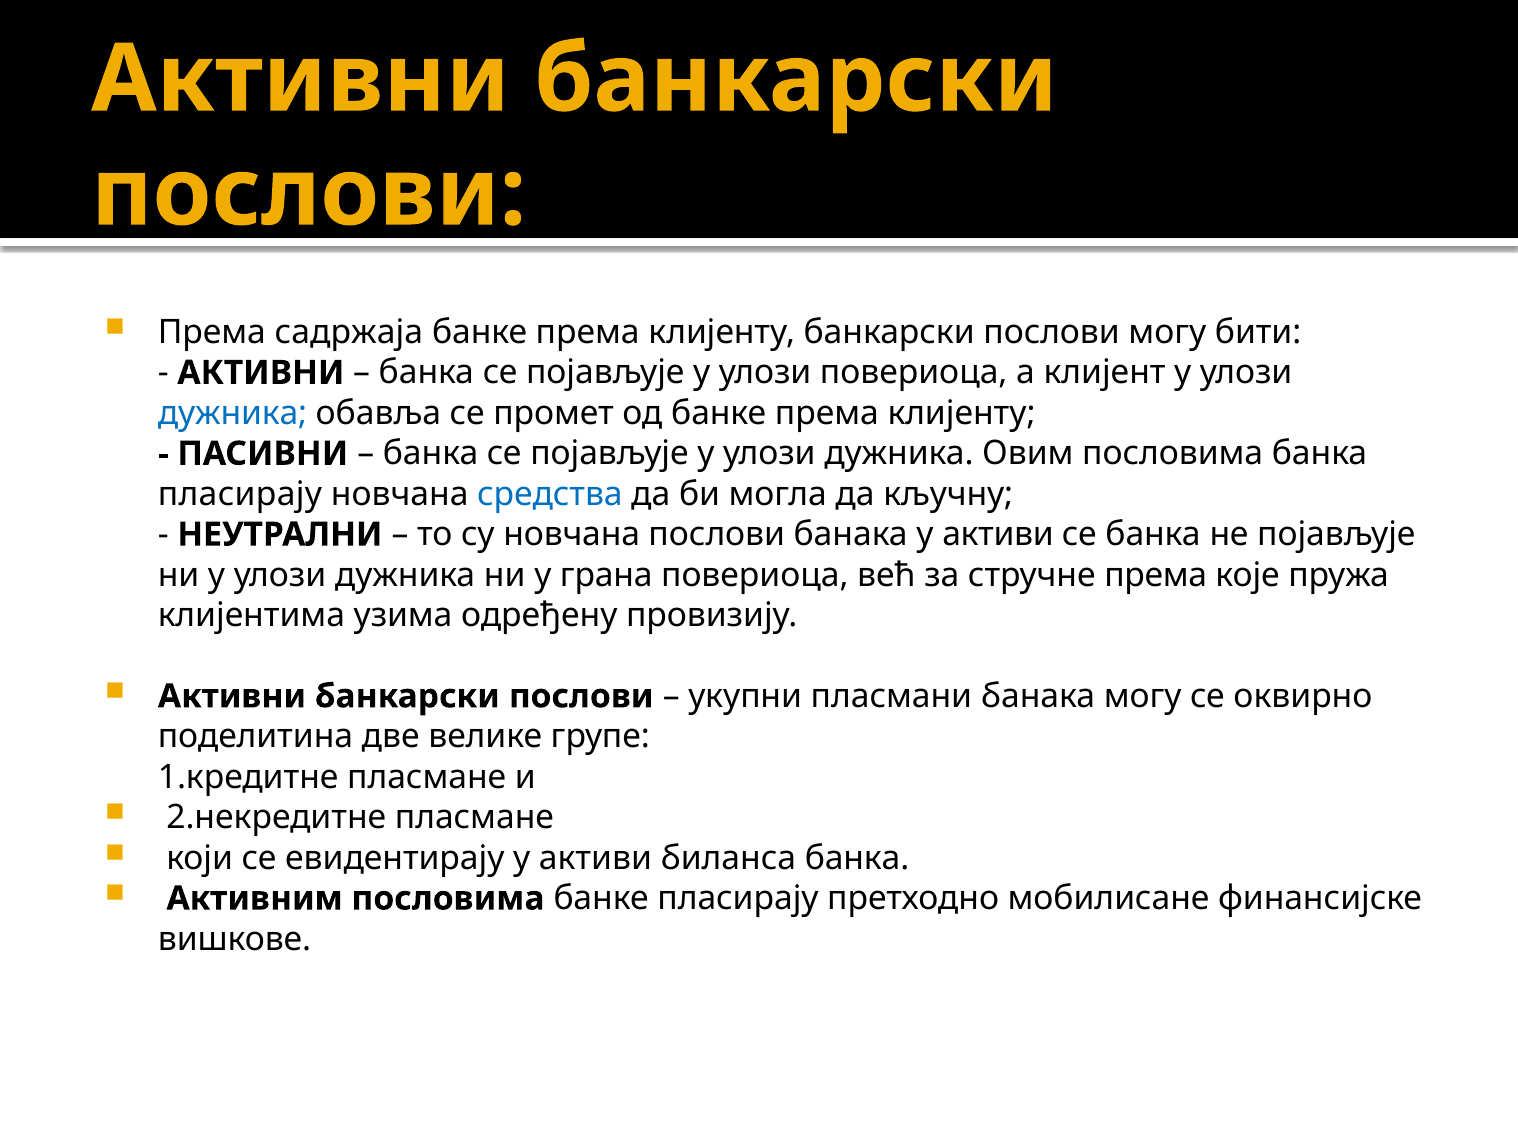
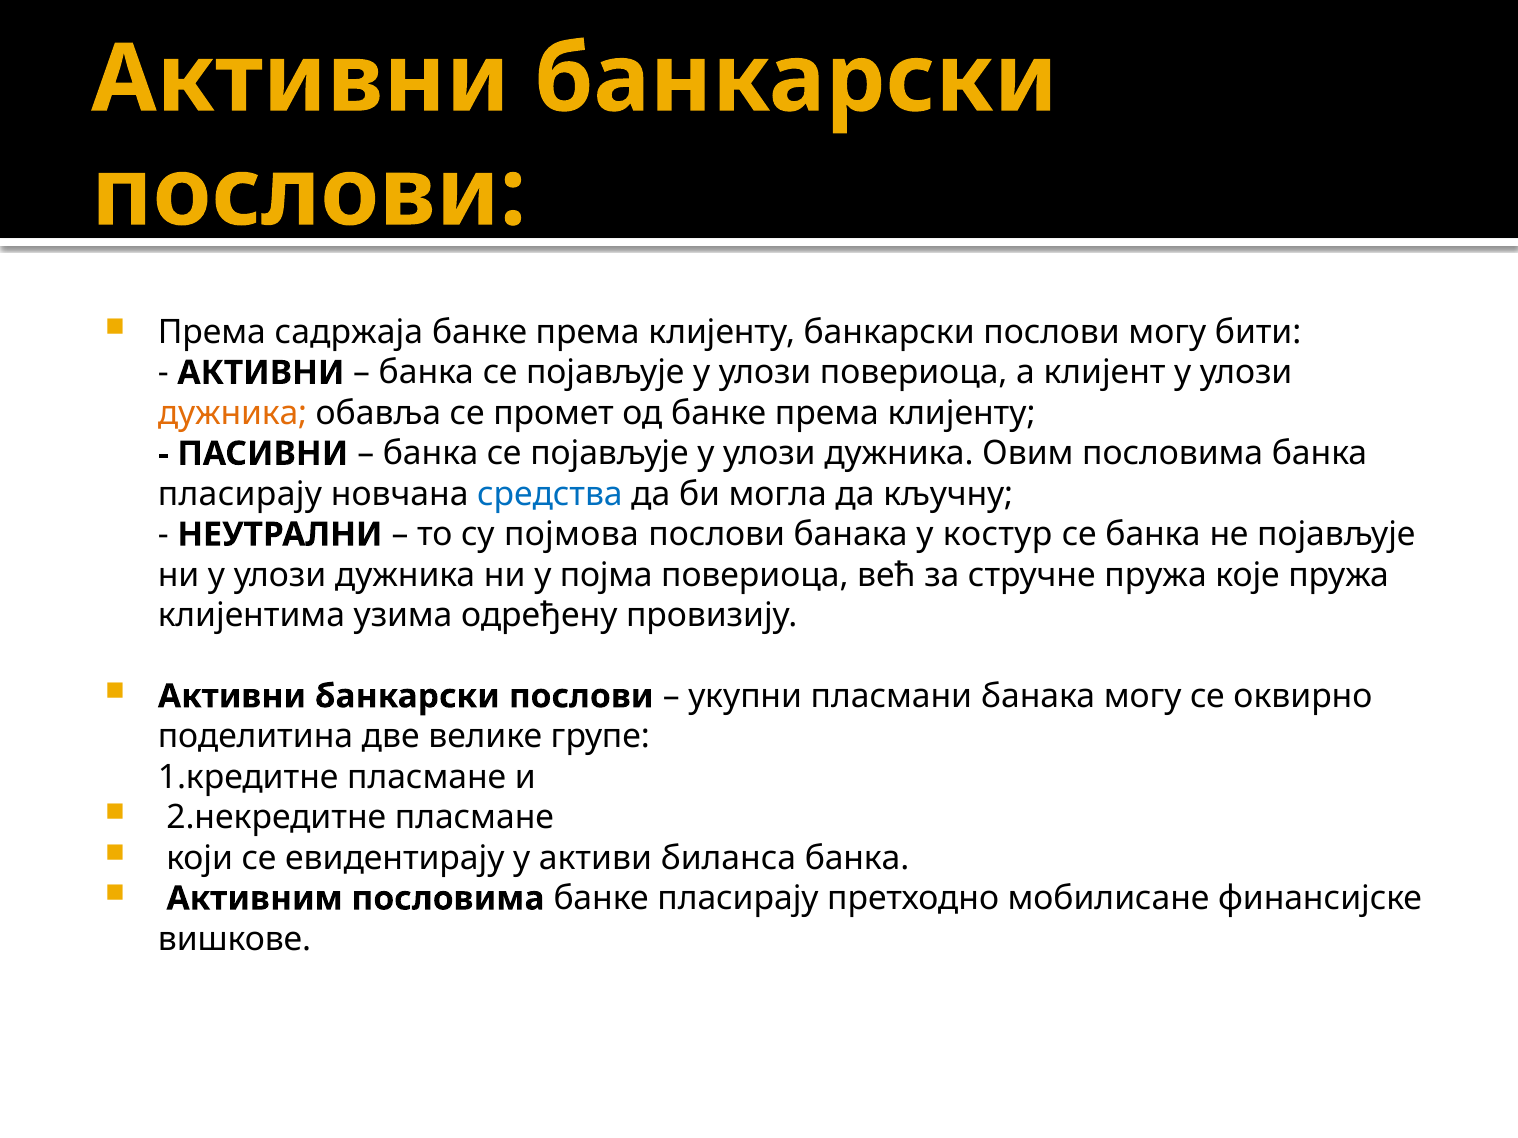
дужника colour: blue -> orange (233, 413)
су новчана: новчана -> појмова (571, 535)
банака у активи: активи -> костур (998, 535)
грана: грана -> појма (606, 575)
стручне према: према -> пружа (1156, 575)
